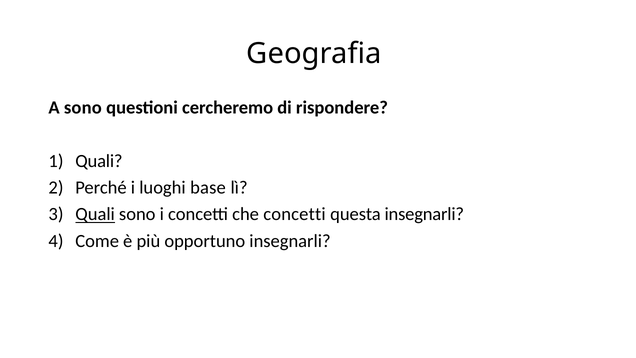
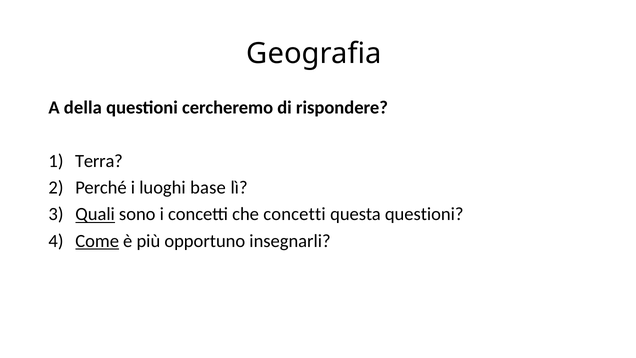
A sono: sono -> della (83, 108)
Quali: Quali -> Terra (99, 161)
questa insegnarli: insegnarli -> questioni (424, 214)
Come underline: none -> present (97, 241)
